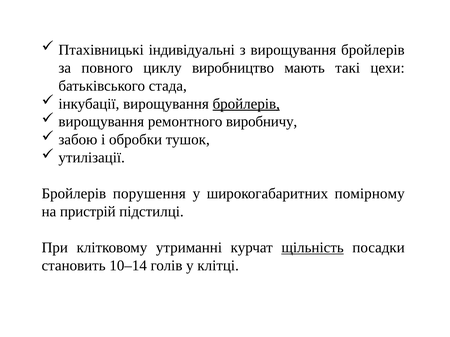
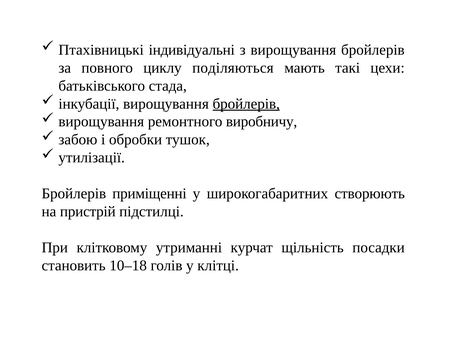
виробництво: виробництво -> поділяються (233, 68)
порушення: порушення -> приміщенні (149, 194)
помірному: помірному -> створюють (370, 194)
щільність underline: present -> none (313, 248)
10–14: 10–14 -> 10–18 (128, 266)
